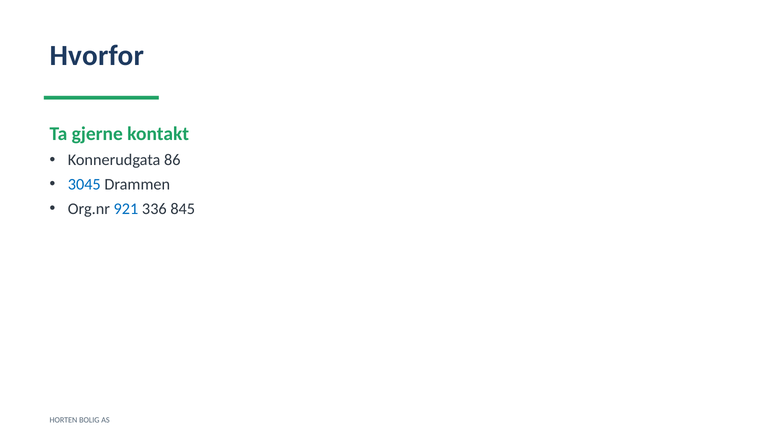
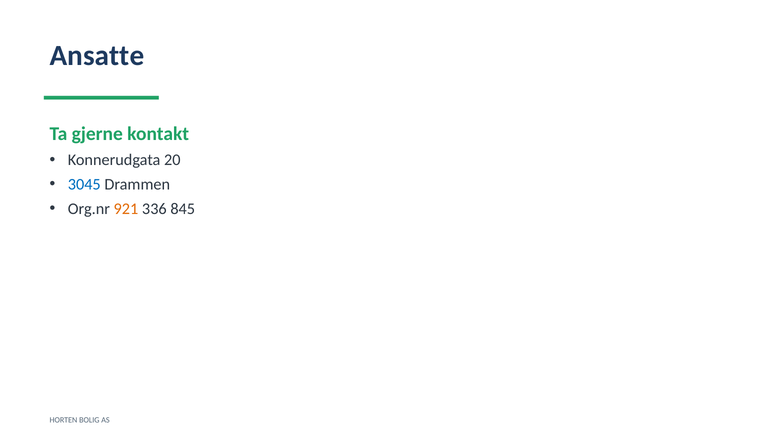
Hvorfor: Hvorfor -> Ansatte (97, 56)
86: 86 -> 20 (172, 160)
921 colour: blue -> orange (126, 209)
